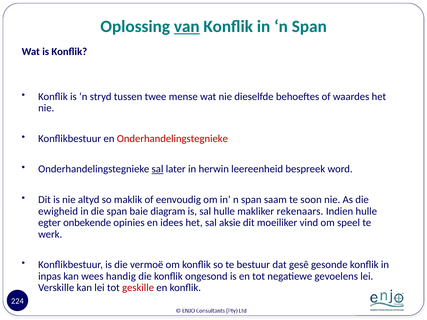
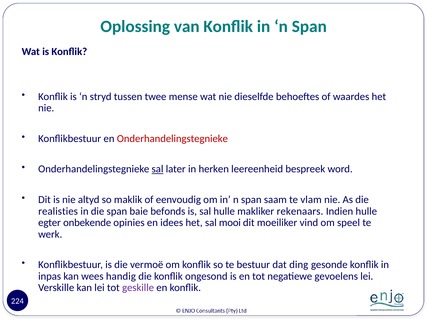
van underline: present -> none (187, 26)
herwin: herwin -> herken (214, 169)
soon: soon -> vlam (311, 200)
ewigheid: ewigheid -> realisties (58, 211)
diagram: diagram -> befonds (168, 211)
aksie: aksie -> mooi (230, 223)
gesê: gesê -> ding (299, 265)
geskille colour: red -> purple (138, 288)
